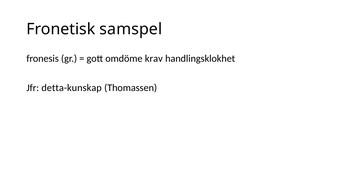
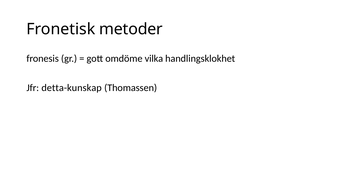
samspel: samspel -> metoder (131, 29)
krav: krav -> vilka (154, 59)
